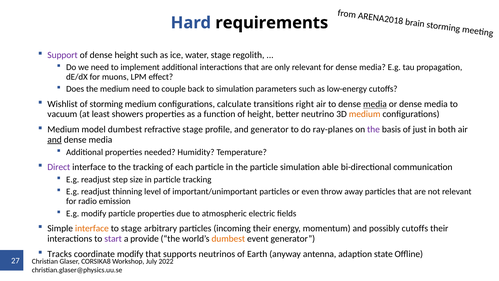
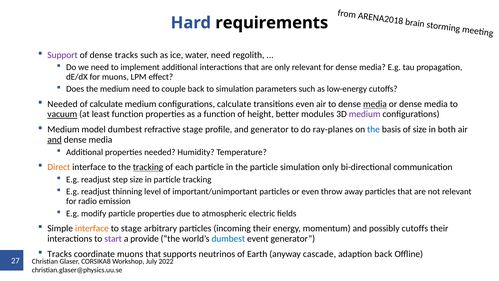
dense height: height -> tracks (126, 55)
water stage: stage -> need (221, 55)
Wishlist: Wishlist -> Needed (63, 104)
of storming: storming -> calculate (106, 104)
transitions right: right -> even (305, 104)
vacuum underline: none -> present (62, 114)
least showers: showers -> function (128, 114)
neutrino: neutrino -> modules (318, 114)
medium colour: orange -> purple (365, 114)
the colour: purple -> blue (374, 129)
of just: just -> size (420, 129)
Direct colour: purple -> orange (59, 167)
tracking underline: none -> present (148, 167)
simulation able: able -> only (330, 167)
dumbest colour: orange -> blue (228, 238)
coordinate modify: modify -> muons (130, 254)
antenna: antenna -> cascade (320, 254)
adaption state: state -> back (383, 254)
